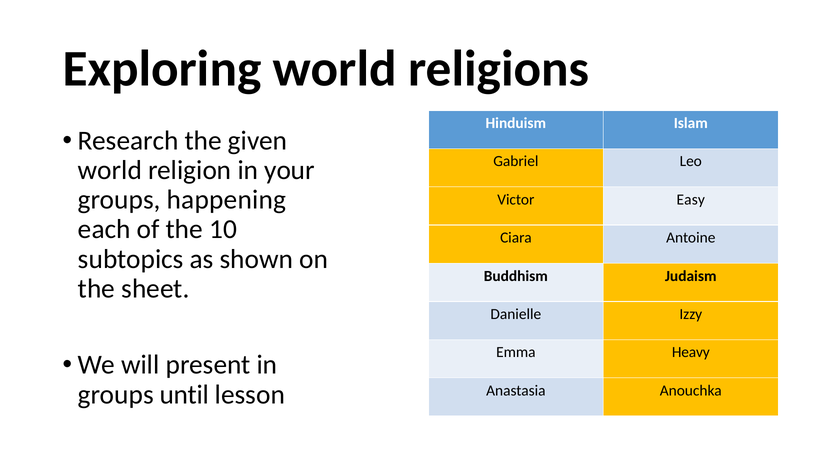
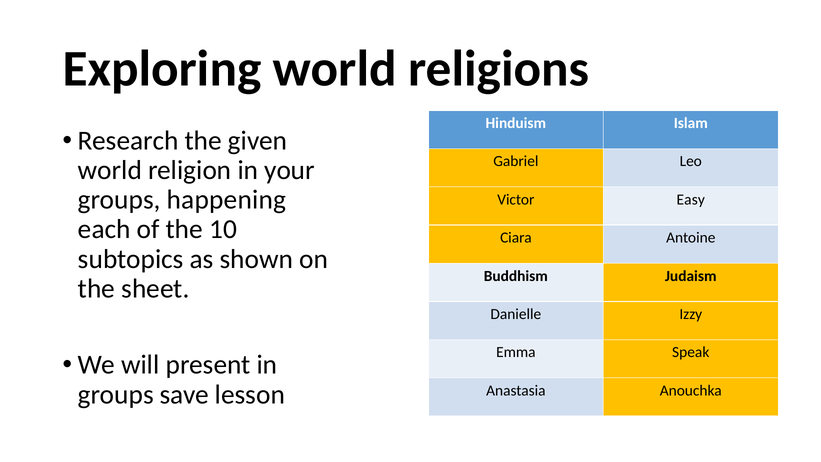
Heavy: Heavy -> Speak (691, 352)
until: until -> save (184, 394)
